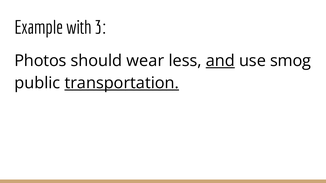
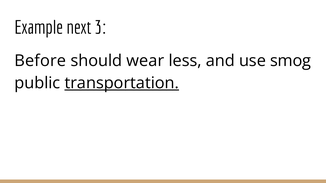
with: with -> next (79, 28)
Photos: Photos -> Before (40, 61)
and underline: present -> none (220, 61)
